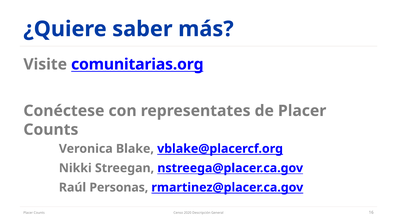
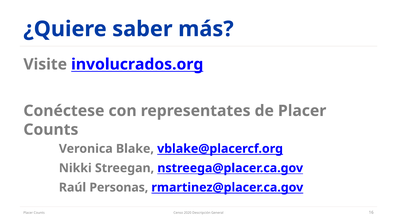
comunitarias.org: comunitarias.org -> involucrados.org (137, 64)
